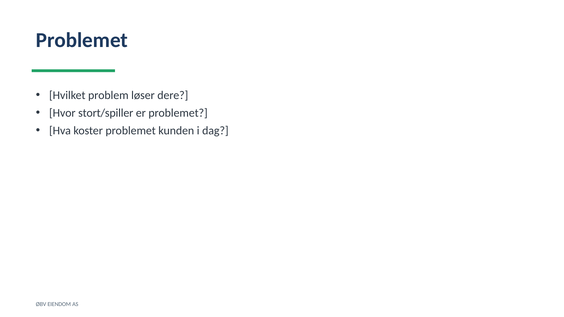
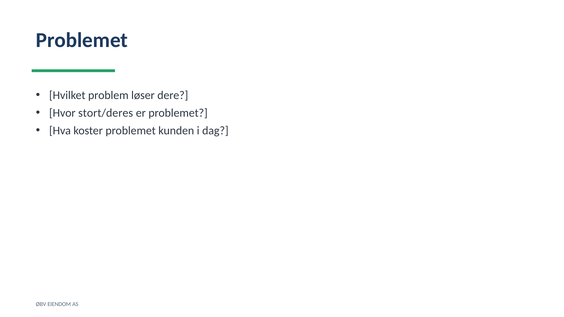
stort/spiller: stort/spiller -> stort/deres (106, 113)
